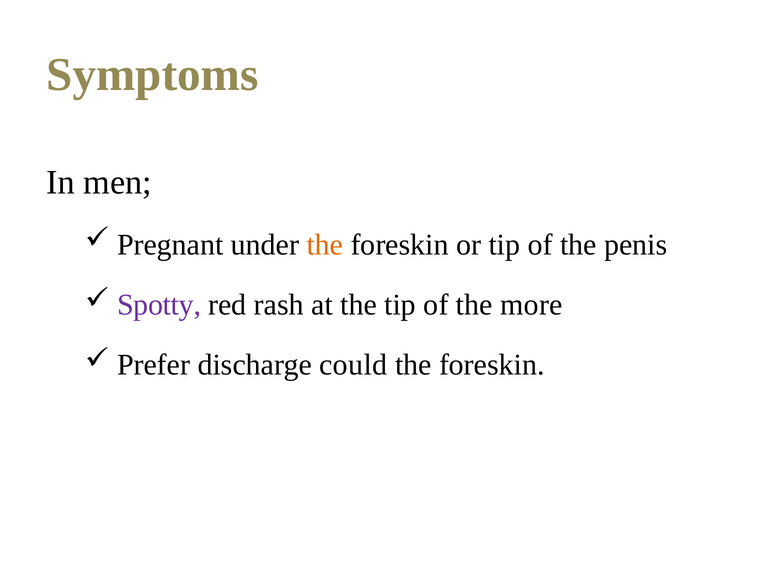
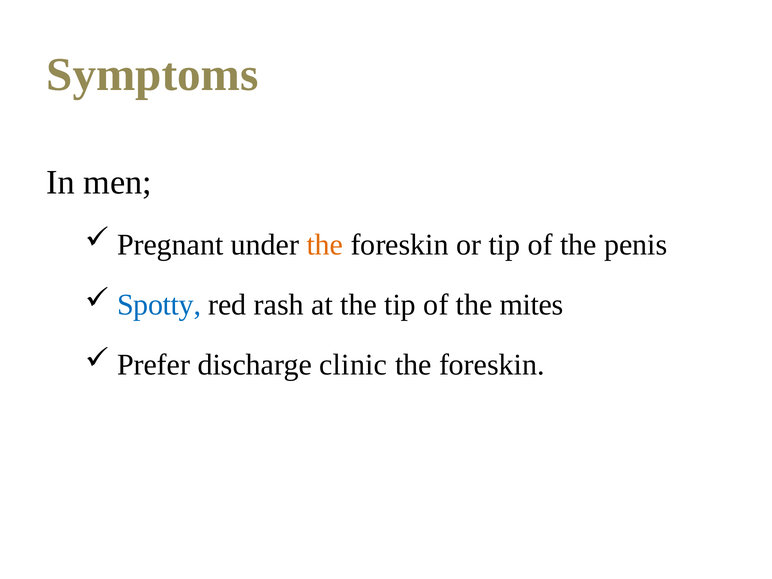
Spotty colour: purple -> blue (159, 305)
more: more -> mites (532, 305)
could: could -> clinic (353, 365)
